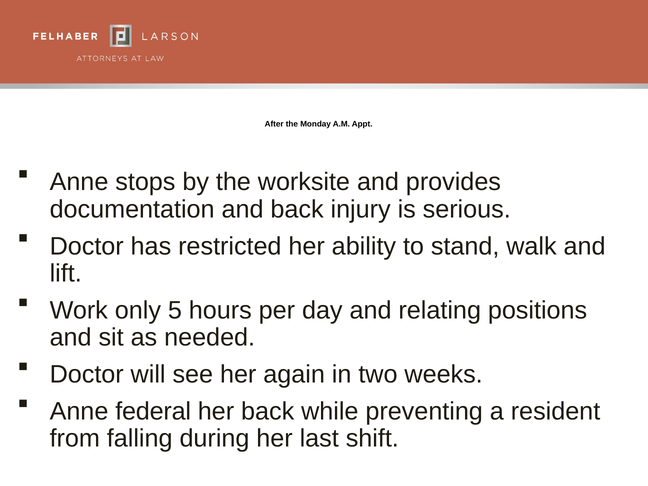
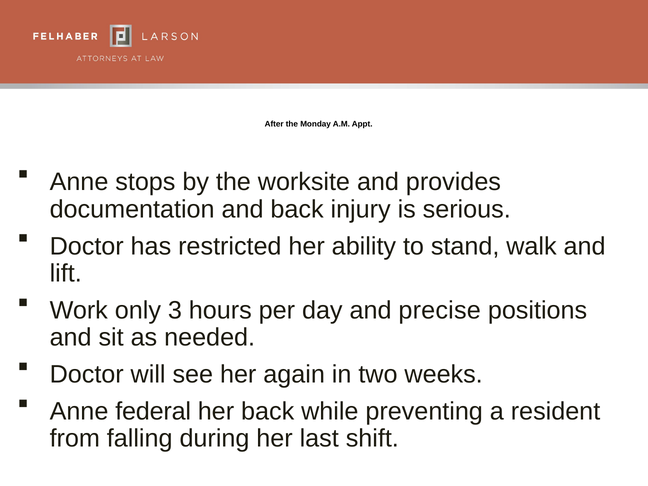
5: 5 -> 3 (175, 310)
relating: relating -> precise (440, 310)
